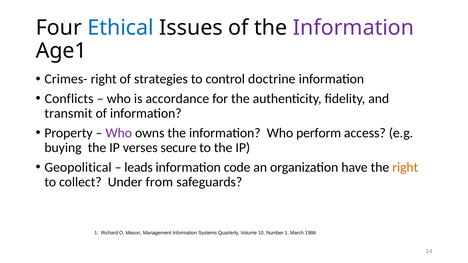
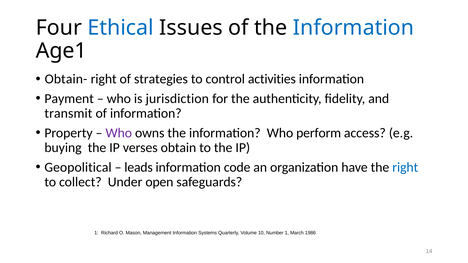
Information colour: purple -> blue (354, 28)
Crimes-: Crimes- -> Obtain- (66, 79)
doctrine: doctrine -> activities (272, 79)
Conflicts: Conflicts -> Payment (69, 99)
accordance: accordance -> jurisdiction (177, 99)
secure: secure -> obtain (178, 148)
right colour: orange -> blue (405, 167)
from: from -> open (159, 182)
